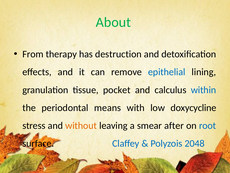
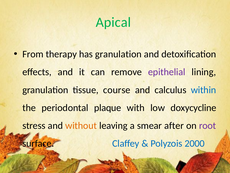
About: About -> Apical (113, 22)
has destruction: destruction -> granulation (118, 54)
epithelial colour: blue -> purple (167, 72)
pocket: pocket -> course (117, 90)
means: means -> plaque (108, 107)
root colour: blue -> purple (208, 125)
2048: 2048 -> 2000 (195, 143)
